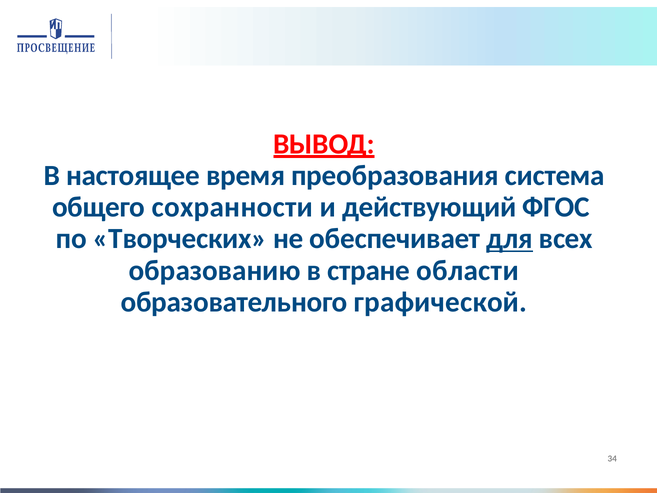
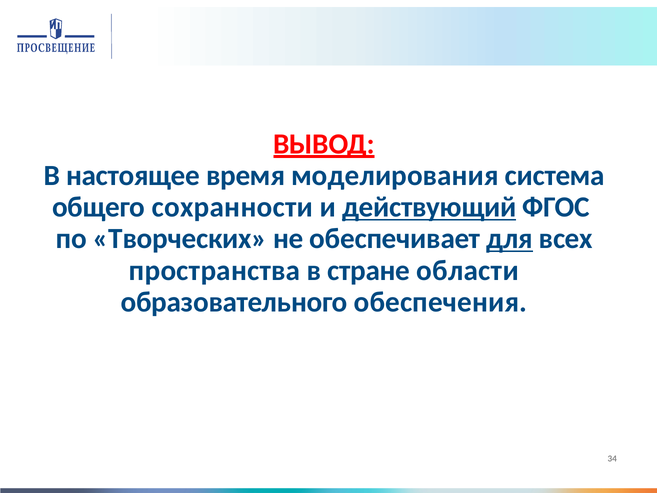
преобразования: преобразования -> моделирования (395, 176)
действующий underline: none -> present (429, 207)
образованию: образованию -> пространства (215, 270)
графической: графической -> обеспечения (440, 302)
